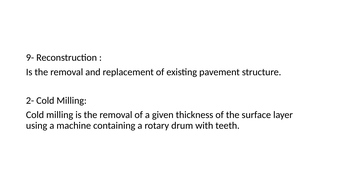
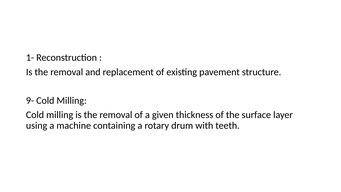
9-: 9- -> 1- (30, 58)
2-: 2- -> 9- (30, 101)
